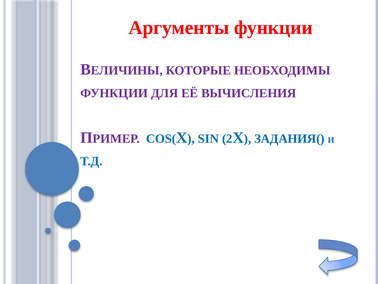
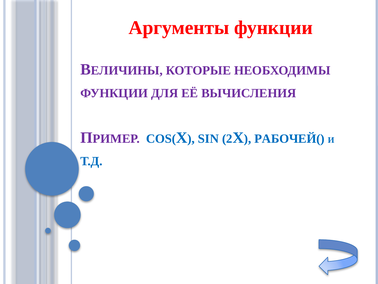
ЗАДАНИЯ(: ЗАДАНИЯ( -> РАБОЧЕЙ( (289, 138)
